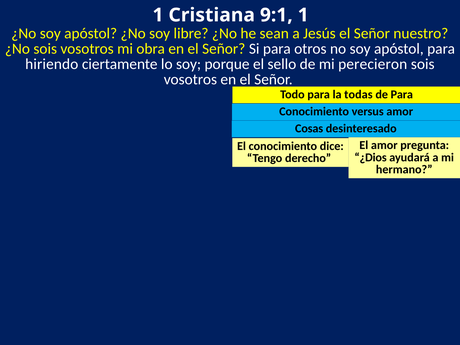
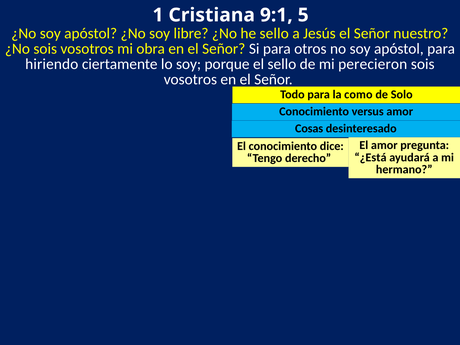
9:1 1: 1 -> 5 (303, 15)
he sean: sean -> sello (274, 33)
todas: todas -> como (358, 95)
de Para: Para -> Solo (402, 95)
¿Dios: ¿Dios -> ¿Está (370, 157)
